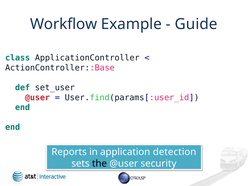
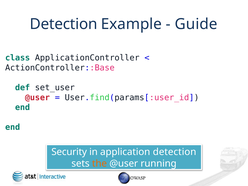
Workflow: Workflow -> Detection (64, 24)
Reports: Reports -> Security (69, 152)
the colour: black -> orange (99, 164)
security: security -> running (159, 164)
